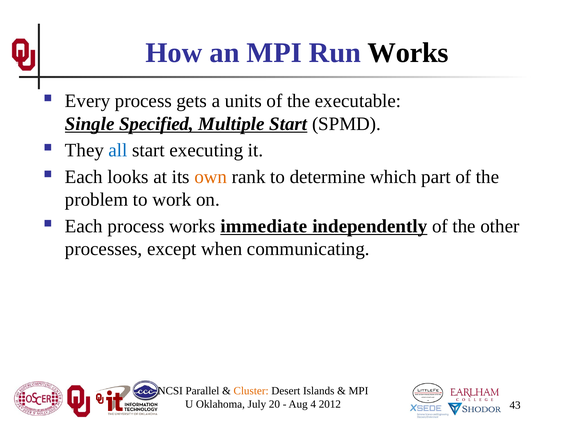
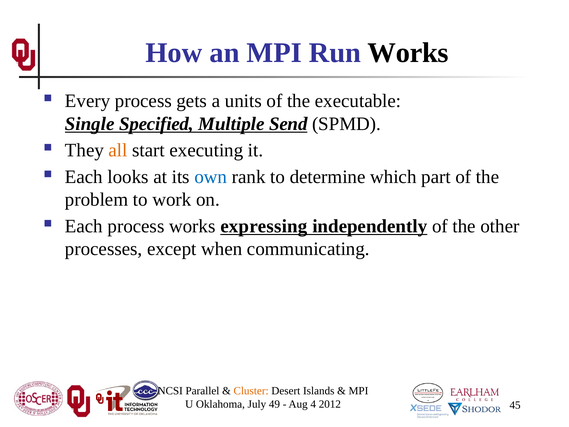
Multiple Start: Start -> Send (288, 124)
all colour: blue -> orange (118, 150)
own colour: orange -> blue (211, 177)
immediate: immediate -> expressing (264, 226)
20: 20 -> 49 (274, 404)
43: 43 -> 45 (515, 405)
